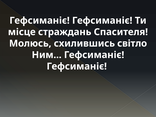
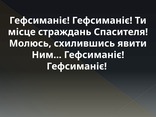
світло: світло -> явити (132, 43)
